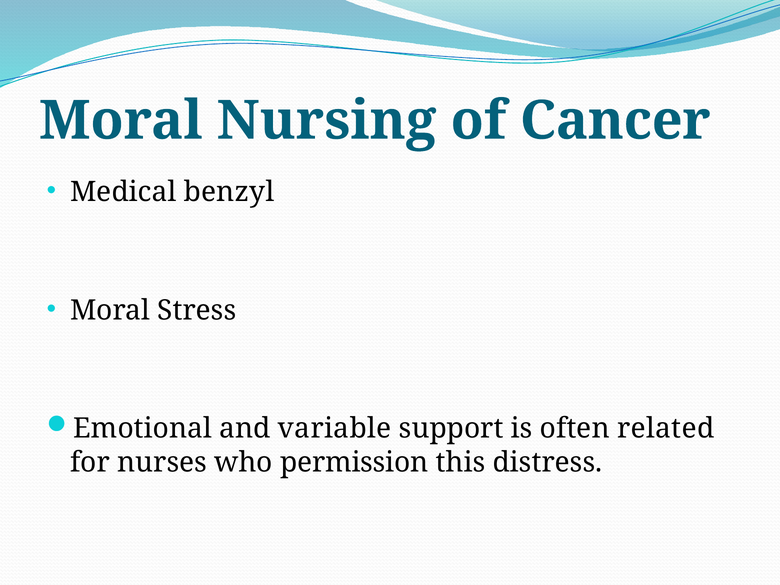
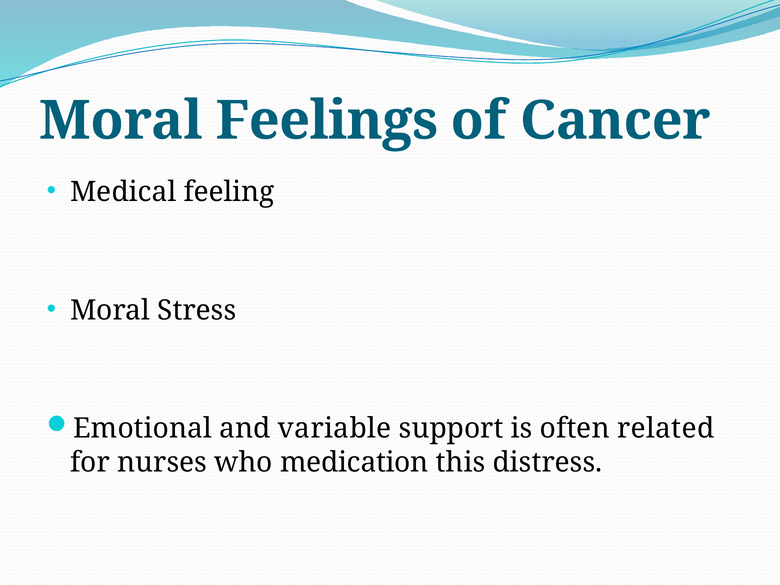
Nursing: Nursing -> Feelings (327, 121)
benzyl: benzyl -> feeling (229, 192)
permission: permission -> medication (354, 463)
